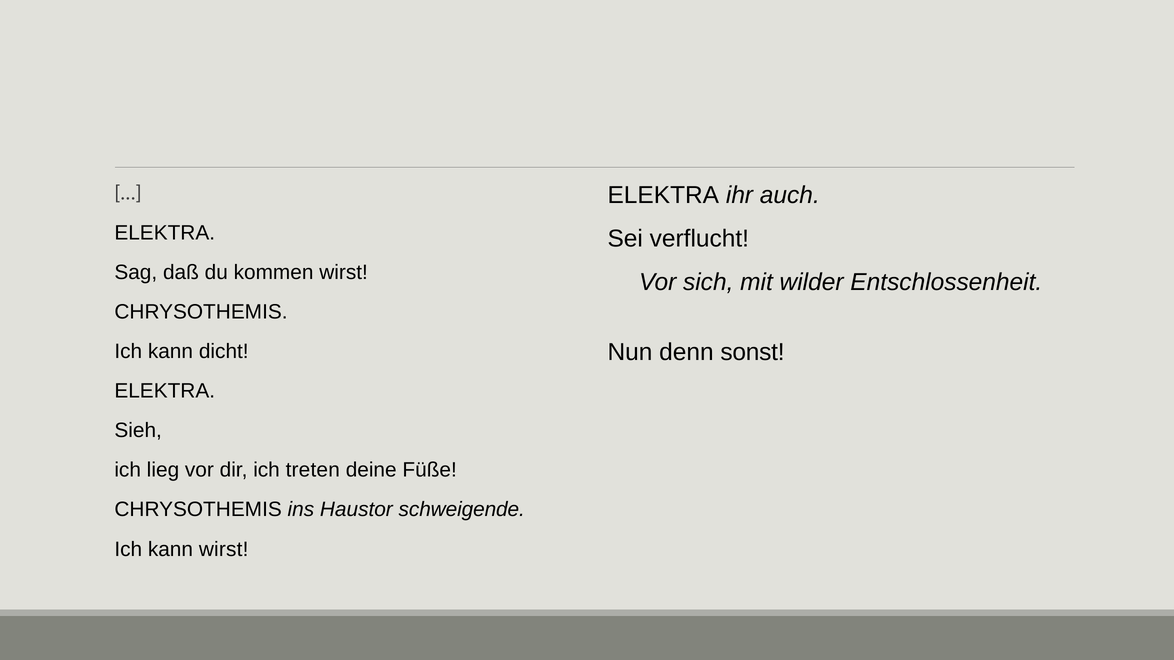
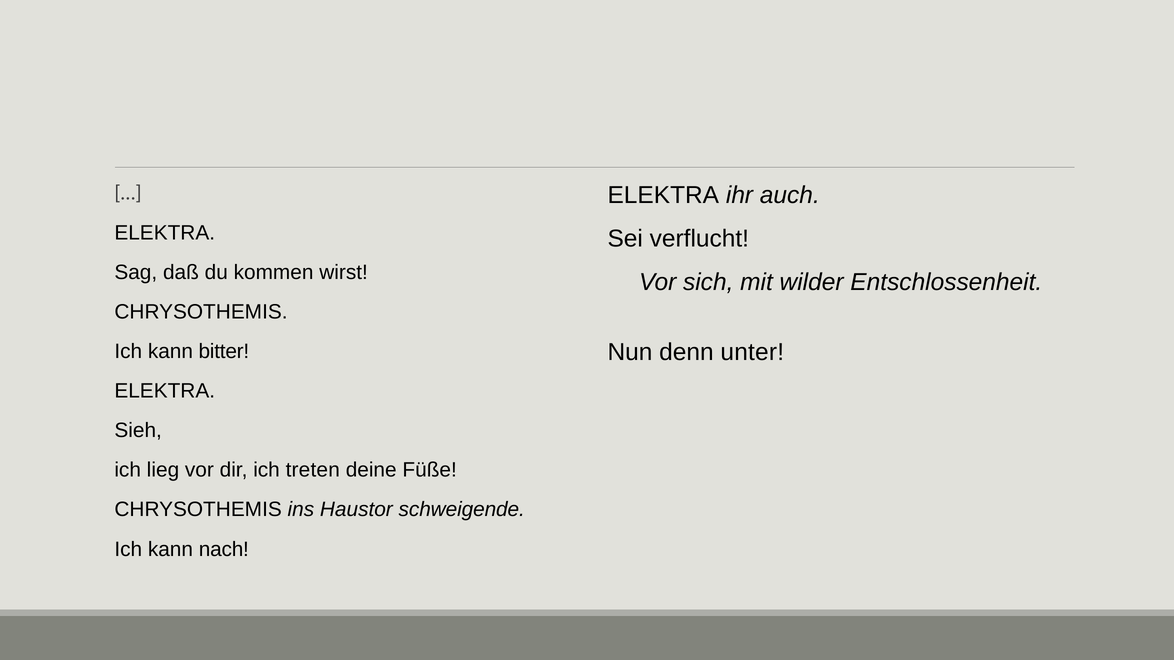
sonst: sonst -> unter (752, 352)
dicht: dicht -> bitter (224, 352)
kann wirst: wirst -> nach (224, 550)
